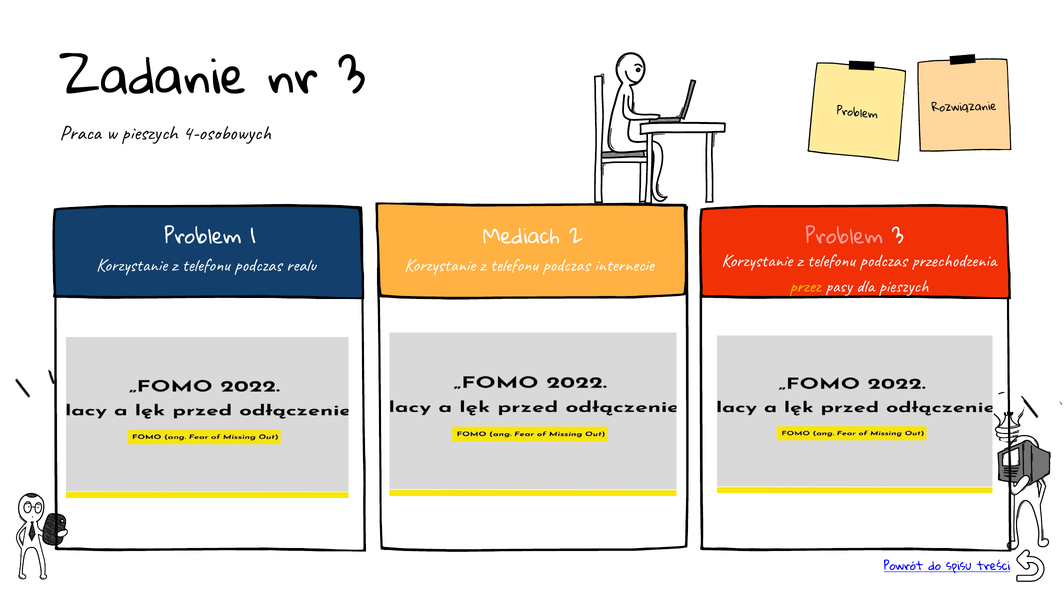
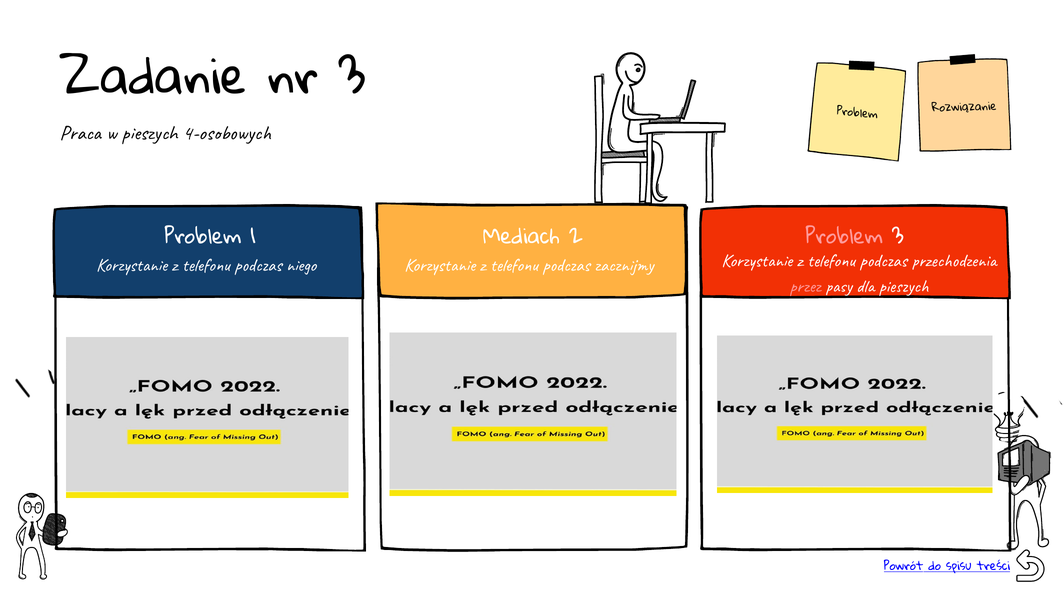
realu: realu -> niego (301, 265)
internecie: internecie -> zacznijmy (624, 265)
przez colour: yellow -> pink (805, 286)
